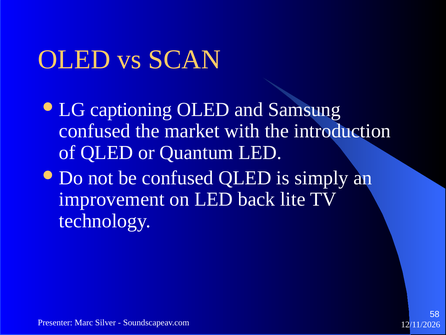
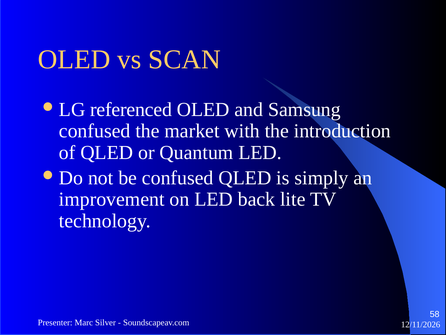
captioning: captioning -> referenced (131, 109)
